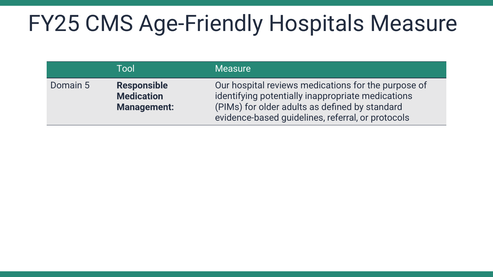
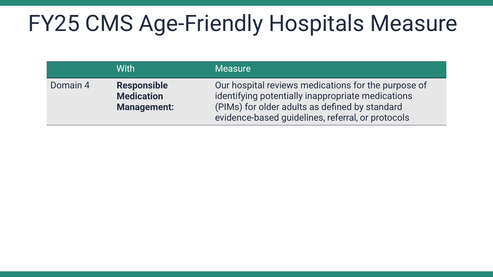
Tool: Tool -> With (126, 69)
5: 5 -> 4 (87, 85)
